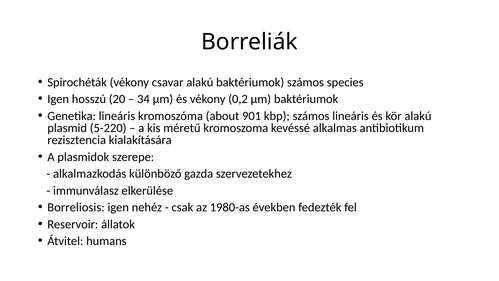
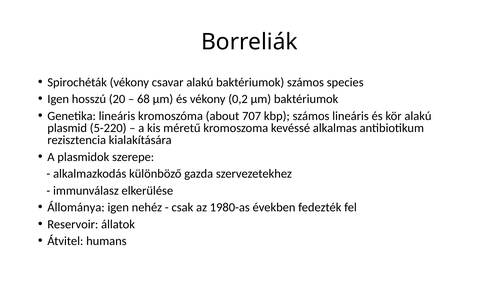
34: 34 -> 68 (143, 99)
901: 901 -> 707 (252, 116)
Borreliosis: Borreliosis -> Állománya (76, 207)
